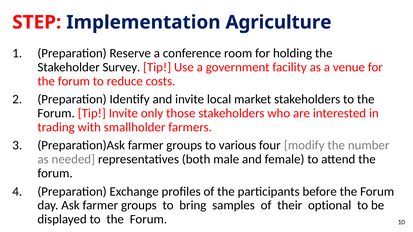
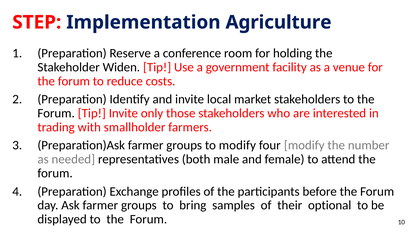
Survey: Survey -> Widen (121, 67)
to various: various -> modify (237, 146)
